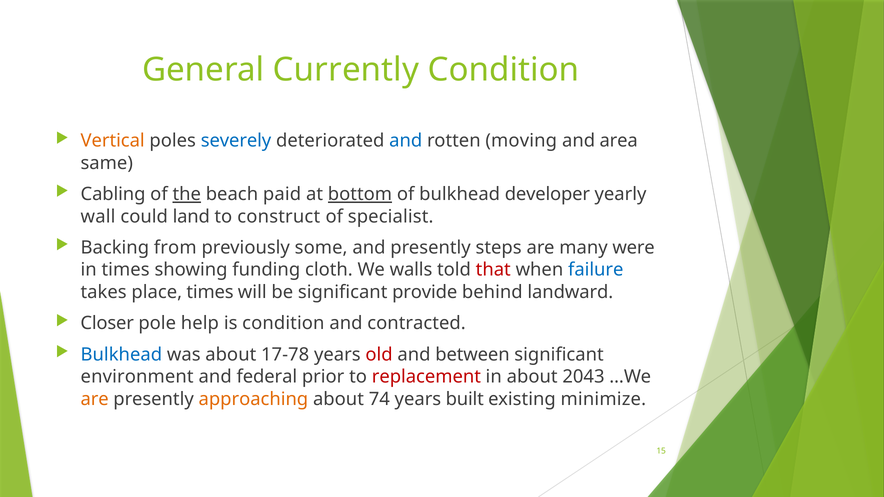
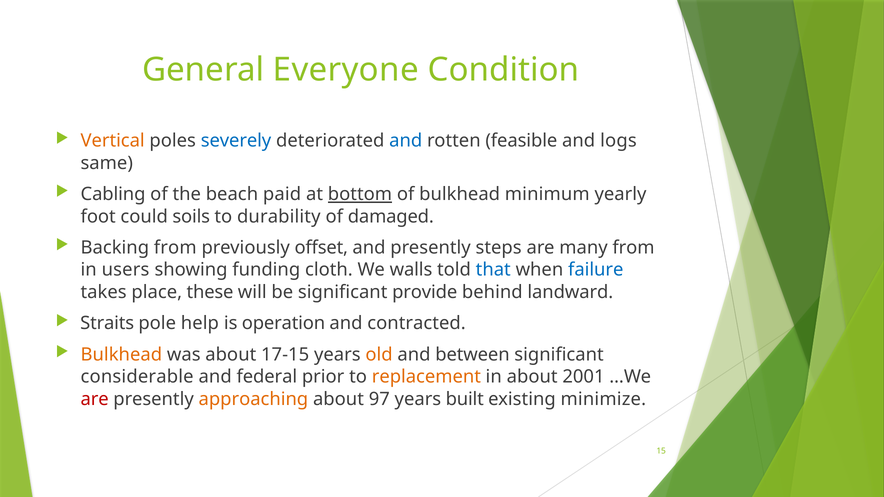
Currently: Currently -> Everyone (346, 70)
moving: moving -> feasible (521, 141)
area: area -> logs (618, 141)
the underline: present -> none (187, 194)
developer: developer -> minimum (547, 194)
wall: wall -> foot (98, 217)
land: land -> soils (191, 217)
construct: construct -> durability (279, 217)
specialist: specialist -> damaged (391, 217)
some: some -> offset (321, 248)
many were: were -> from (634, 248)
in times: times -> users (126, 270)
that colour: red -> blue (493, 270)
place times: times -> these (210, 292)
Closer: Closer -> Straits (107, 324)
is condition: condition -> operation (284, 324)
Bulkhead colour: blue -> orange (121, 355)
17-78: 17-78 -> 17-15 (285, 355)
old colour: red -> orange (379, 355)
environment: environment -> considerable (137, 377)
replacement colour: red -> orange (426, 377)
2043: 2043 -> 2001 (583, 377)
are colour: orange -> red (95, 399)
74: 74 -> 97 (379, 399)
